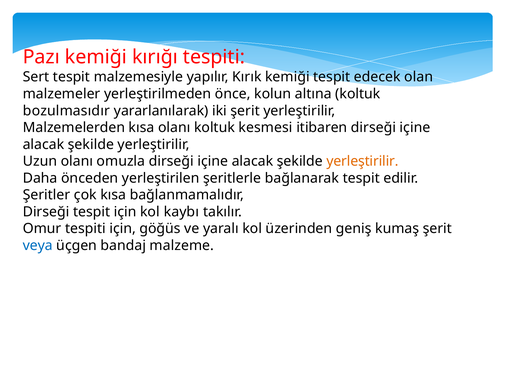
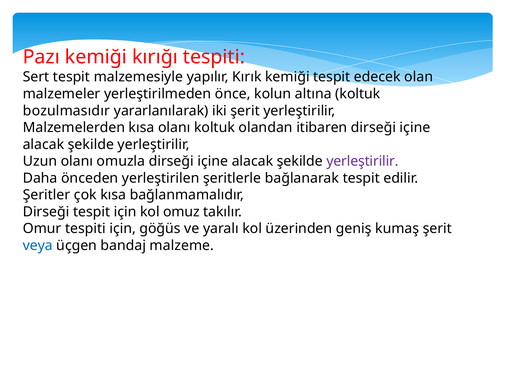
kesmesi: kesmesi -> olandan (266, 127)
yerleştirilir colour: orange -> purple (363, 161)
kaybı: kaybı -> omuz (182, 212)
